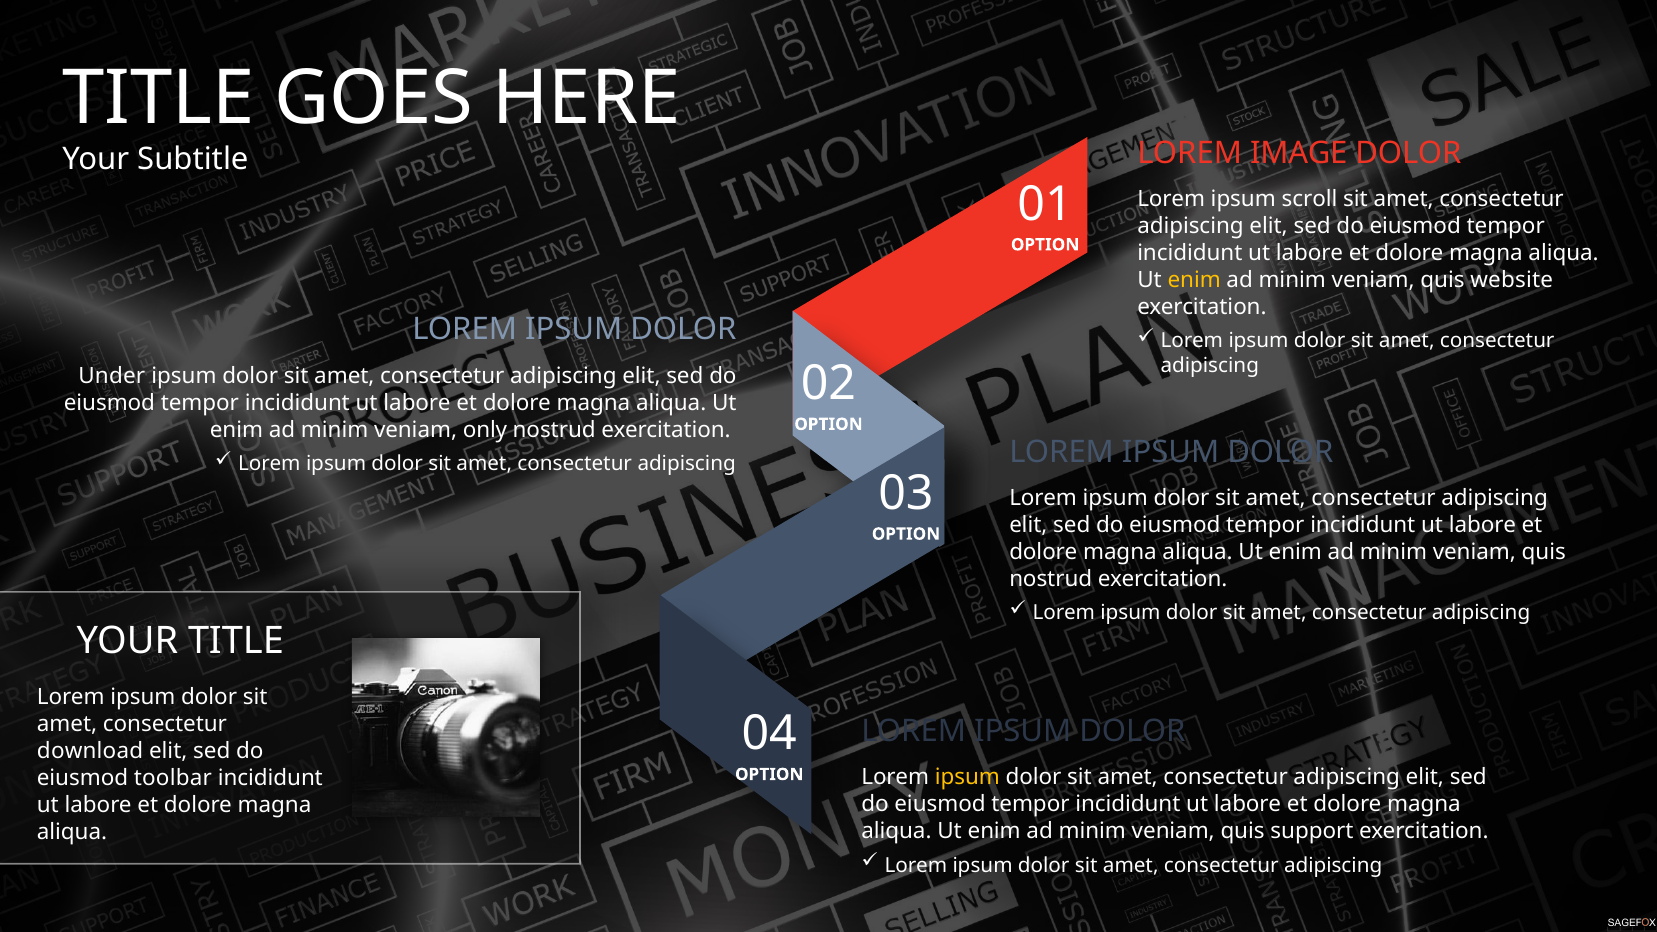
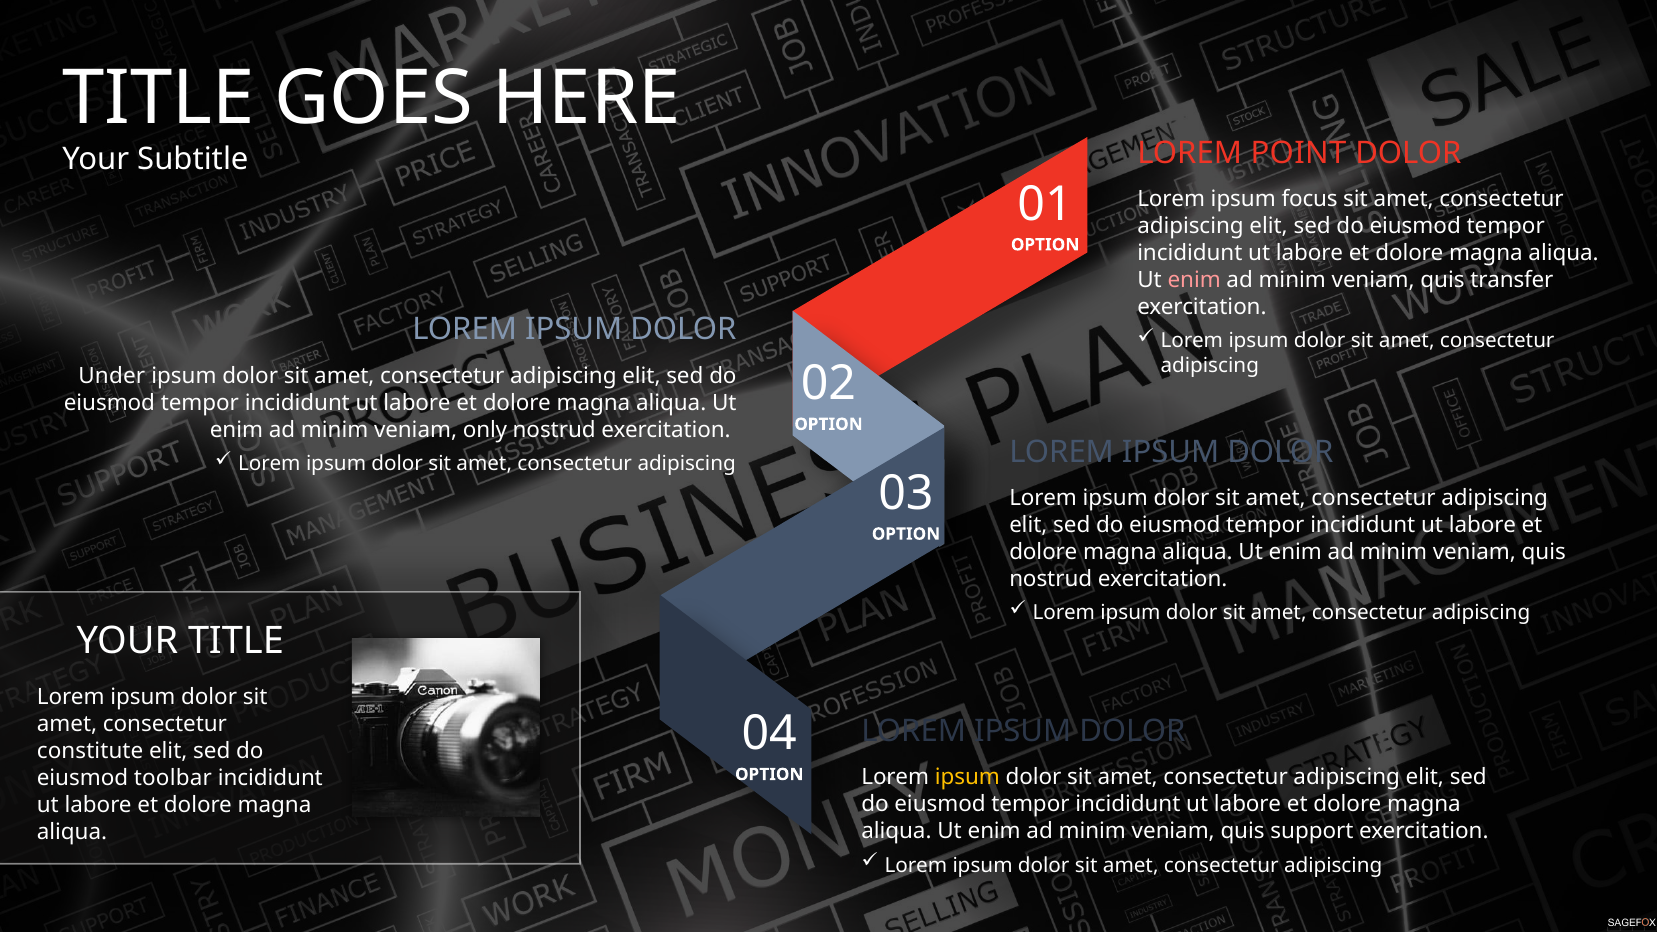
IMAGE: IMAGE -> POINT (1299, 153)
scroll: scroll -> focus (1310, 199)
enim colour: yellow -> pink (1194, 280)
website: website -> transfer (1512, 280)
download: download -> constitute (90, 751)
